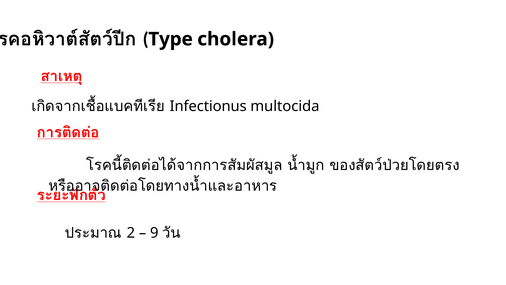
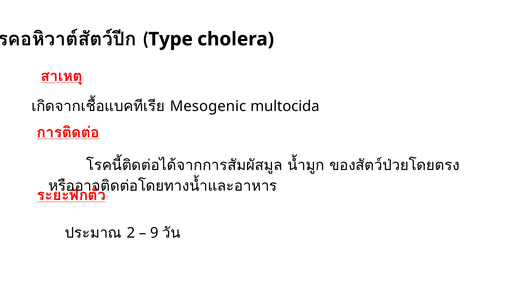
Infectionus: Infectionus -> Mesogenic (208, 106)
